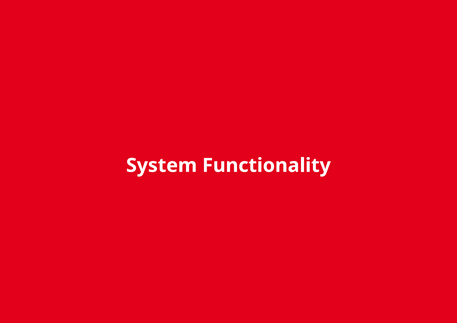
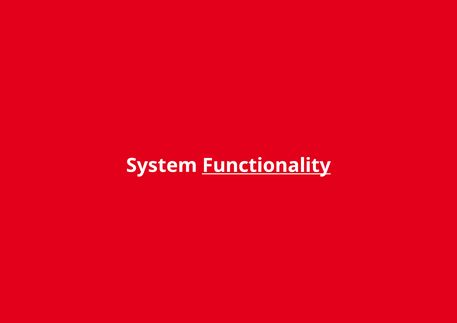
Functionality underline: none -> present (266, 166)
